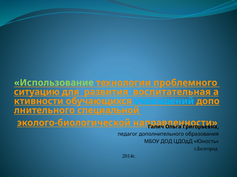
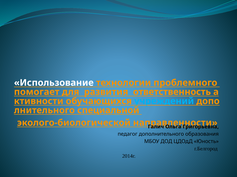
Использование colour: light green -> white (54, 83)
ситуацию: ситуацию -> помогает (37, 92)
воспитательная: воспитательная -> ответственность (172, 92)
